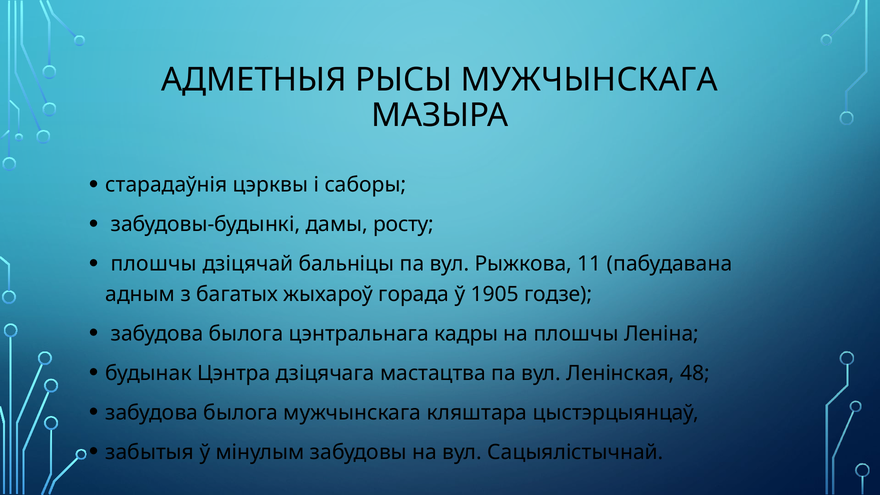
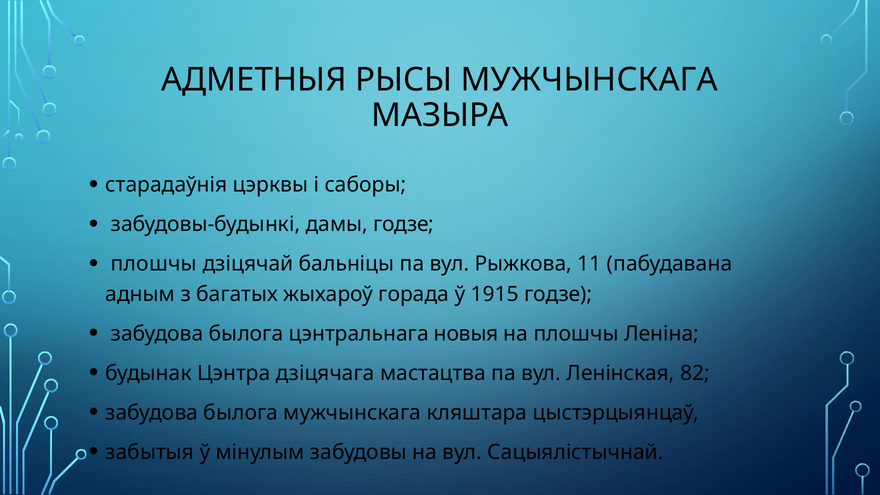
дамы росту: росту -> годзе (404, 224)
1905: 1905 -> 1915 (495, 294)
кадры: кадры -> новыя (466, 334)
48: 48 -> 82 (695, 373)
